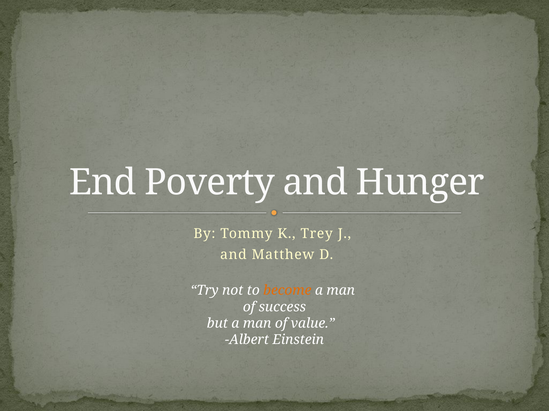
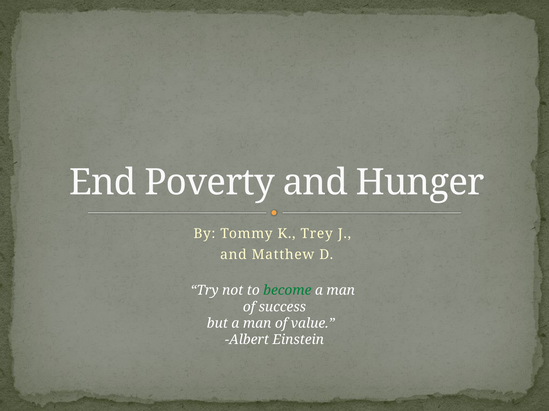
become colour: orange -> green (287, 291)
